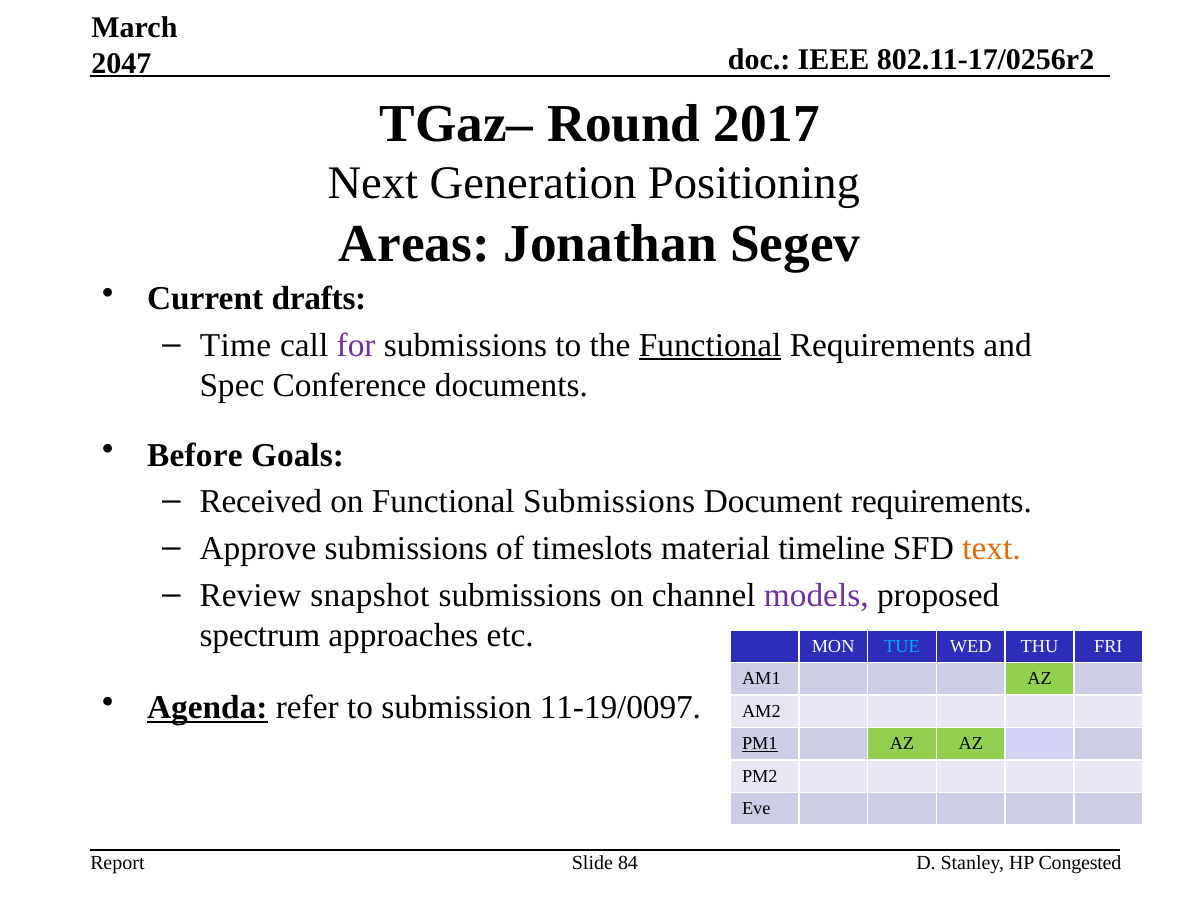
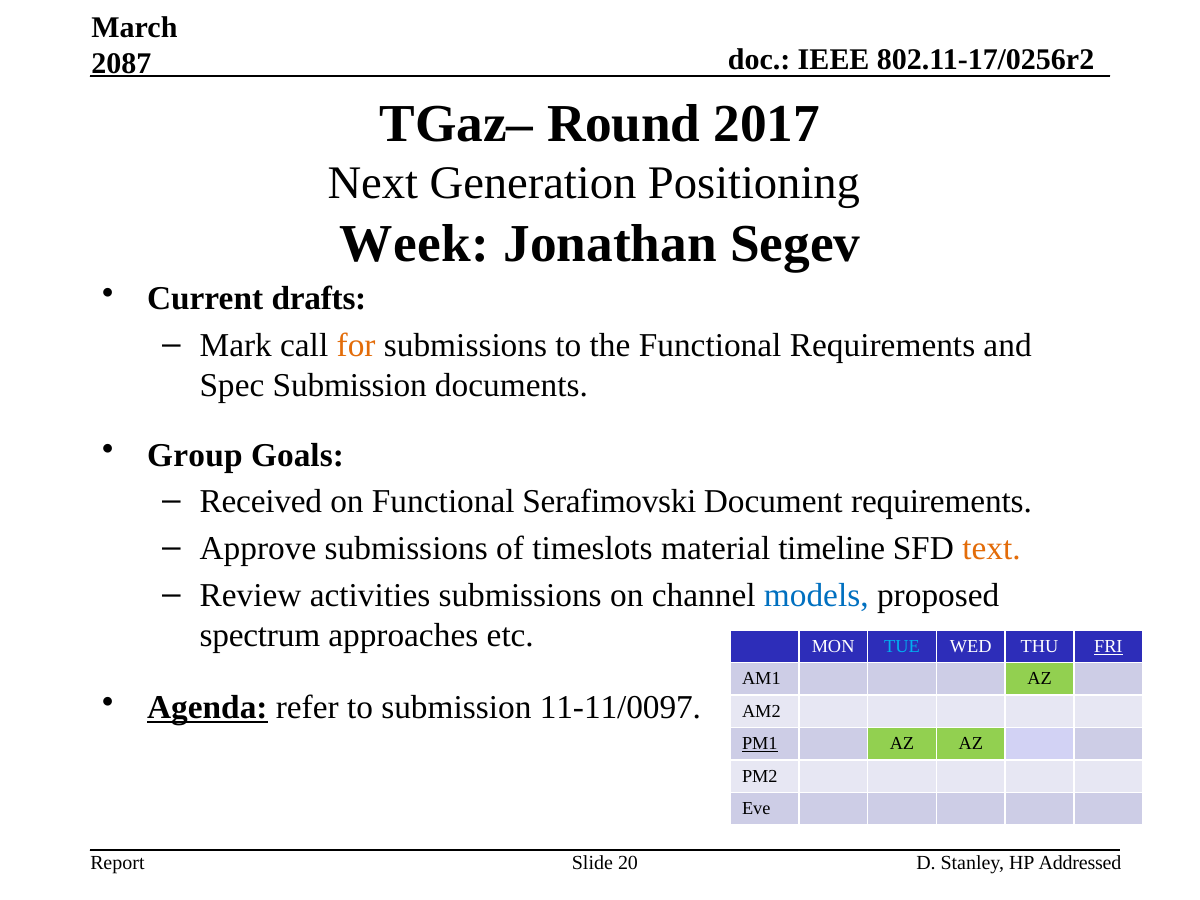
2047: 2047 -> 2087 (121, 64)
Areas: Areas -> Week (414, 244)
Time: Time -> Mark (236, 345)
for colour: purple -> orange (356, 345)
Functional underline: present -> none (710, 345)
Spec Conference: Conference -> Submission (350, 385)
Before: Before -> Group (195, 455)
Functional Submissions: Submissions -> Serafimovski (609, 502)
snapshot: snapshot -> activities (370, 595)
models colour: purple -> blue (816, 595)
FRI underline: none -> present (1108, 646)
11-19/0097: 11-19/0097 -> 11-11/0097 (620, 708)
84: 84 -> 20 (628, 863)
Congested: Congested -> Addressed (1080, 863)
